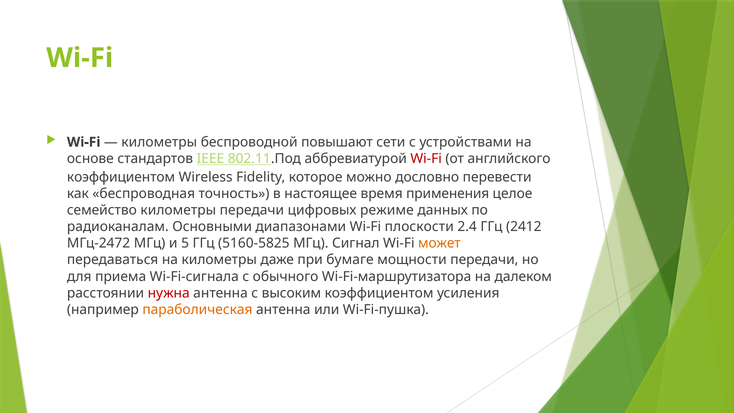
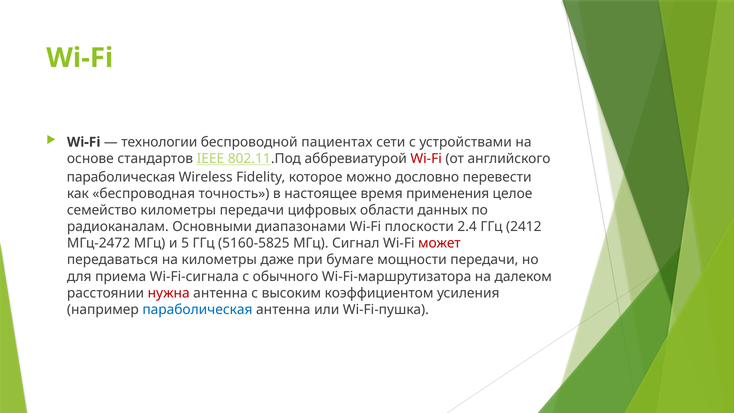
километры: километры -> технологии (159, 142)
повышают: повышают -> пациентах (337, 142)
коэффициентом: коэффициентом -> параболическая (121, 177)
режиме: режиме -> области (387, 210)
может colour: orange -> red (439, 243)
параболическая colour: orange -> blue (197, 309)
